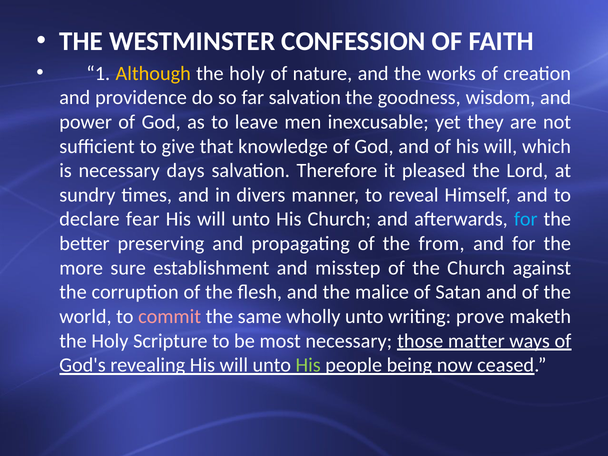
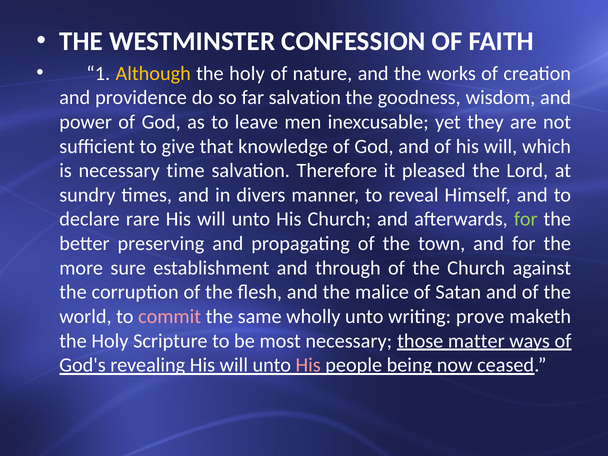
days: days -> time (186, 171)
fear: fear -> rare (143, 219)
for colour: light blue -> light green (526, 219)
from: from -> town (442, 244)
misstep: misstep -> through (348, 268)
His colour: light green -> pink (308, 365)
